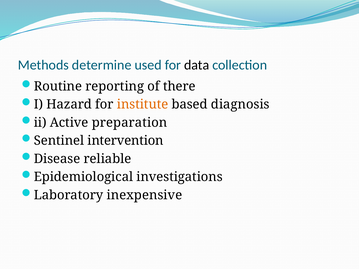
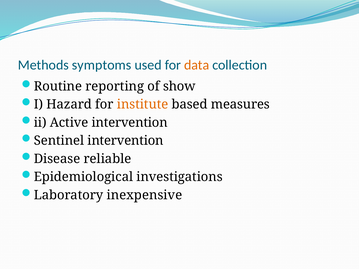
determine: determine -> symptoms (102, 65)
data colour: black -> orange (197, 65)
there: there -> show (179, 86)
diagnosis: diagnosis -> measures (240, 105)
Active preparation: preparation -> intervention (130, 123)
